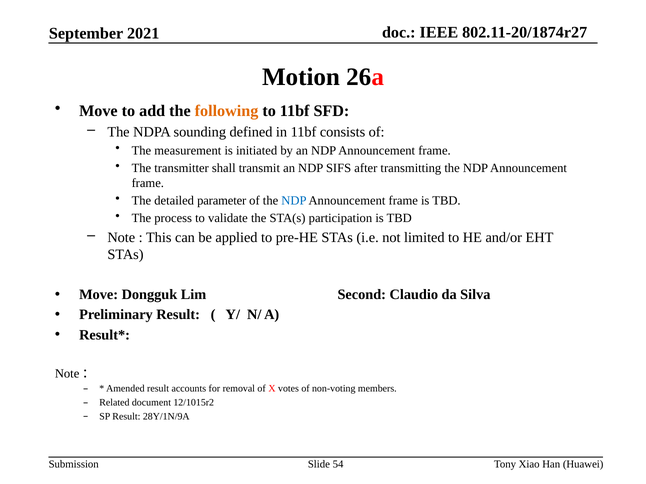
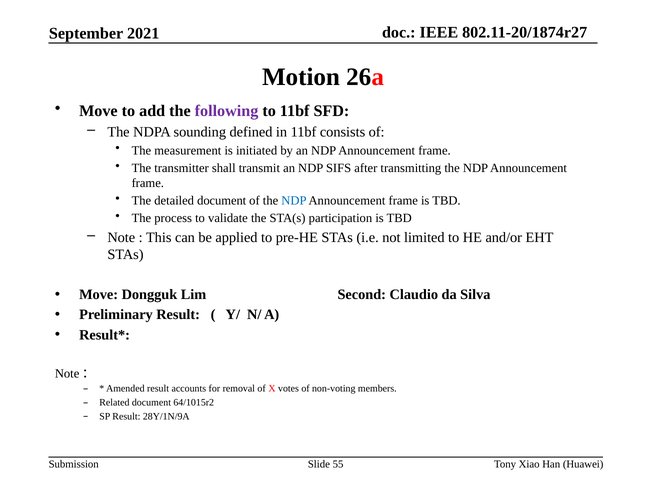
following colour: orange -> purple (227, 111)
detailed parameter: parameter -> document (222, 201)
12/1015r2: 12/1015r2 -> 64/1015r2 (194, 403)
54: 54 -> 55 (338, 465)
